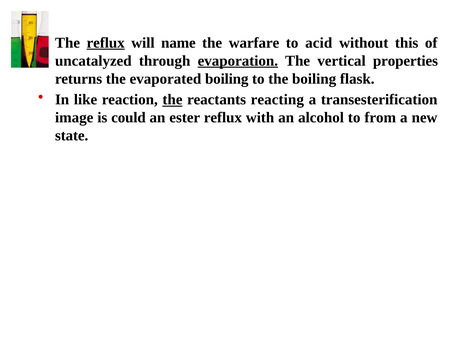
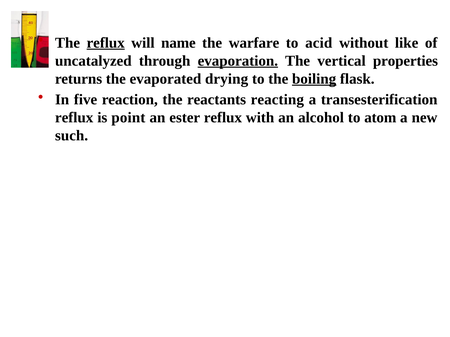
this: this -> like (407, 43)
evaporated boiling: boiling -> drying (227, 79)
boiling underline: none -> present (314, 79)
like: like -> five (86, 100)
the underline: present -> none (172, 100)
image: image -> reflux (74, 118)
could: could -> point (128, 118)
from: from -> atom (380, 118)
state: state -> such (72, 136)
